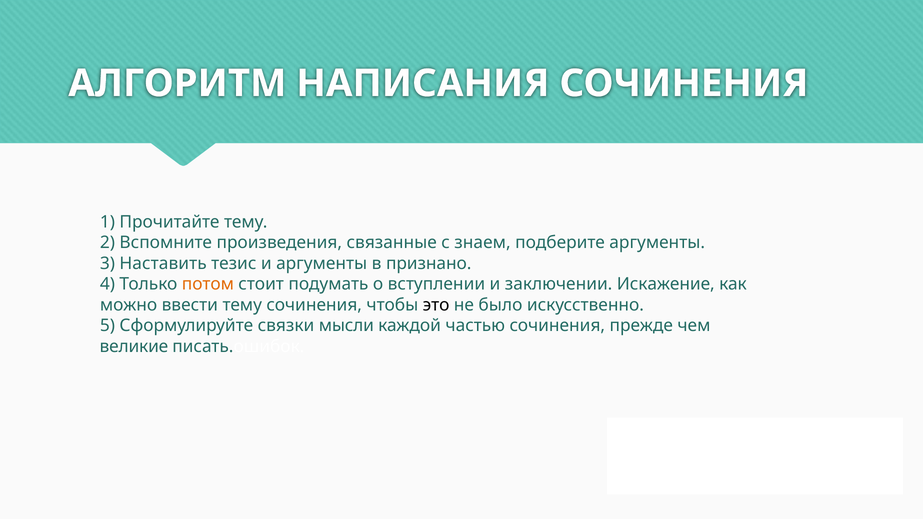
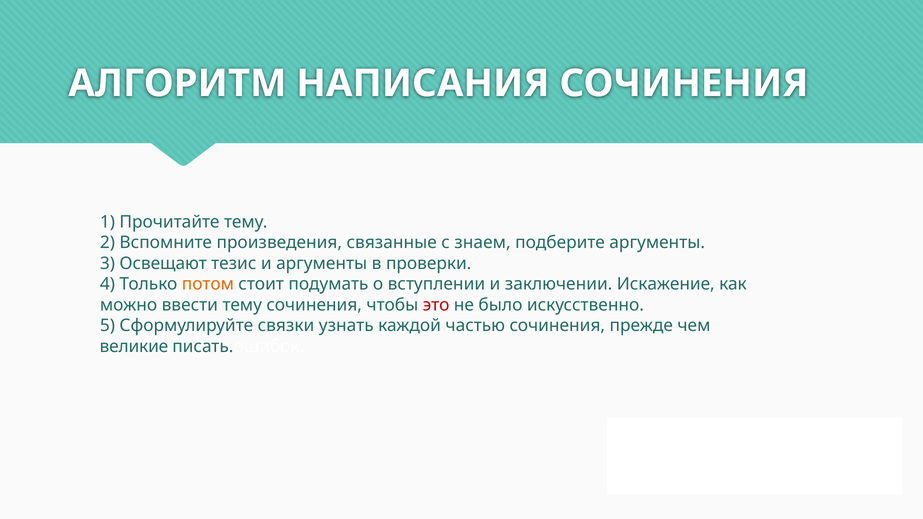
Наставить: Наставить -> Освещают (163, 264)
признано: признано -> проверки (429, 264)
это colour: black -> red (436, 305)
мысли: мысли -> узнать (346, 326)
